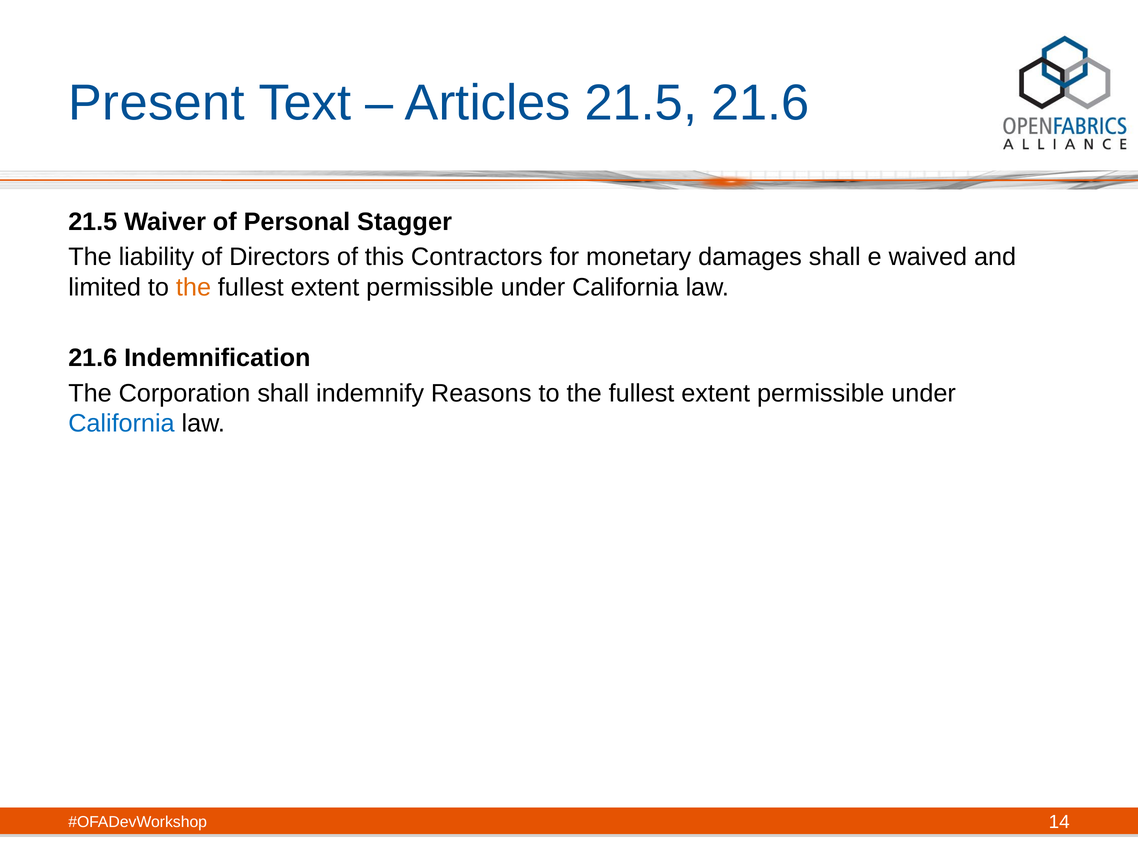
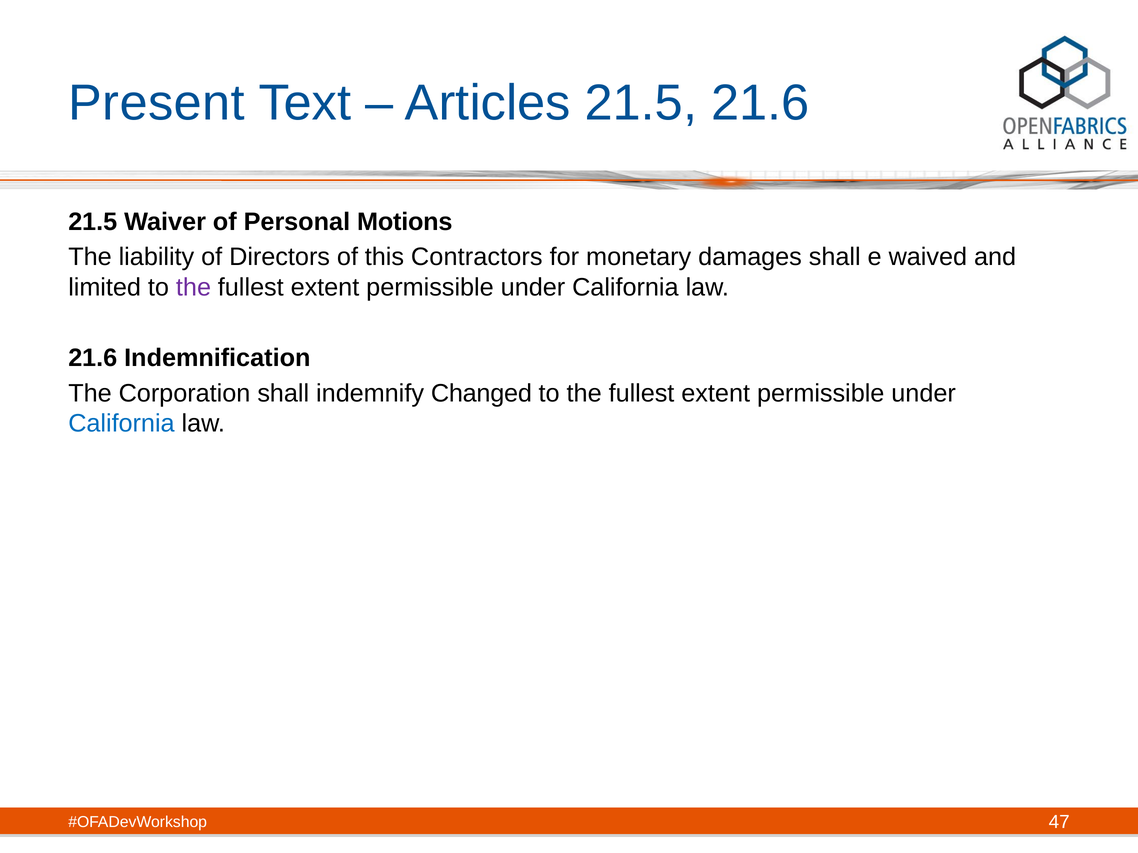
Stagger: Stagger -> Motions (405, 222)
the colour: orange -> purple (194, 288)
Reasons: Reasons -> Changed (481, 394)
14: 14 -> 47 (1059, 823)
